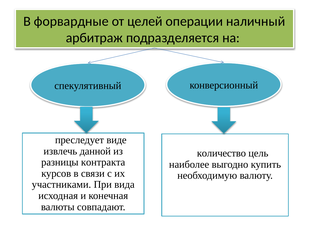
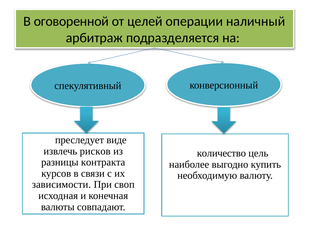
форвардные: форвардные -> оговоренной (71, 21)
данной: данной -> рисков (95, 151)
участниками: участниками -> зависимости (61, 184)
вида: вида -> своп (124, 184)
